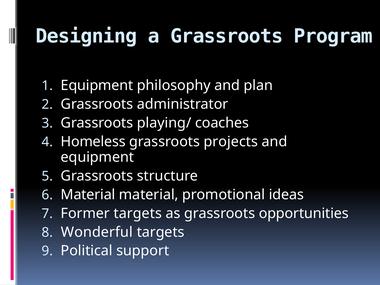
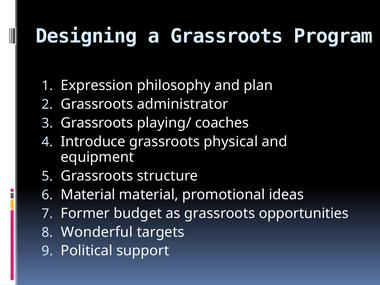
Equipment: Equipment -> Expression (97, 86)
Homeless: Homeless -> Introduce (93, 142)
projects: projects -> physical (231, 142)
Former targets: targets -> budget (138, 213)
